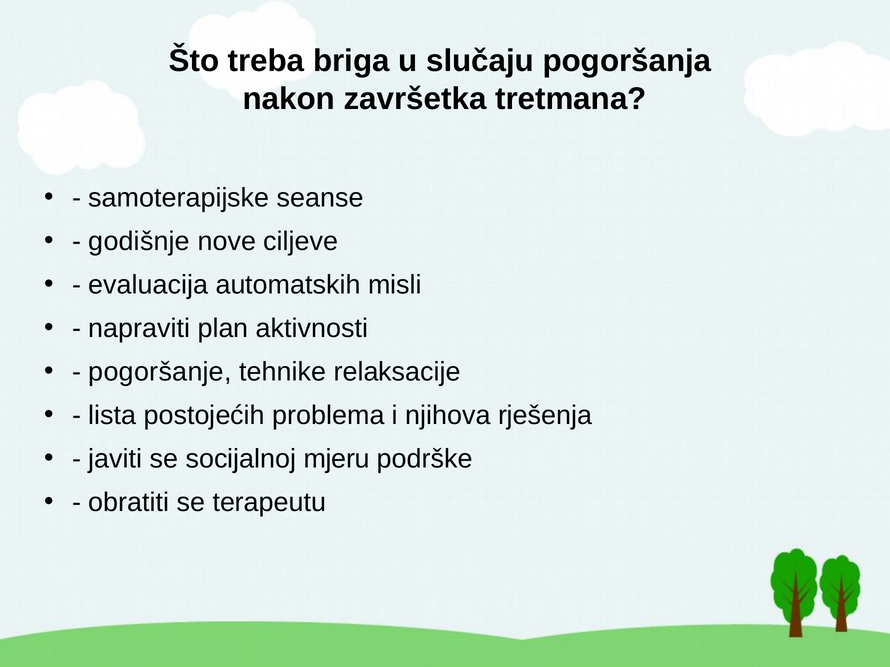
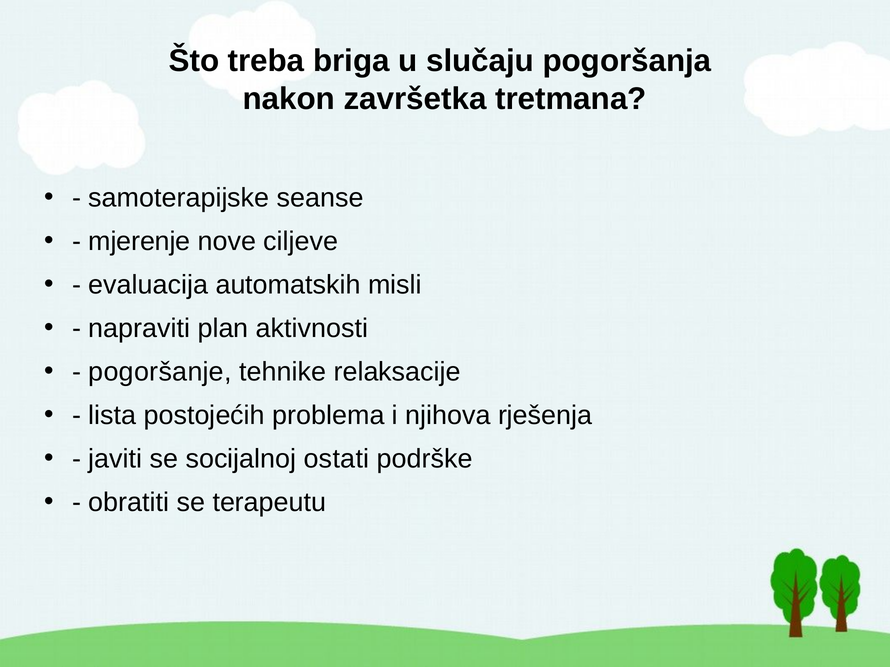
godišnje: godišnje -> mjerenje (139, 242)
mjeru: mjeru -> ostati (336, 459)
